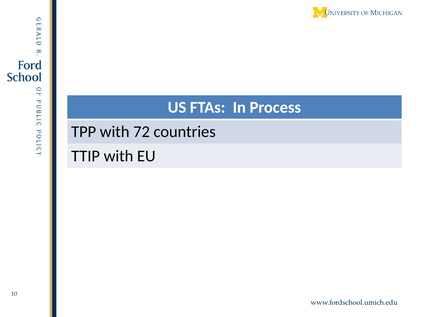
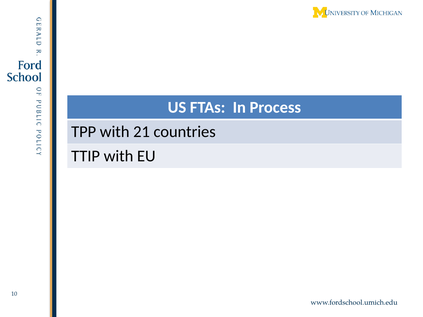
72: 72 -> 21 (142, 132)
